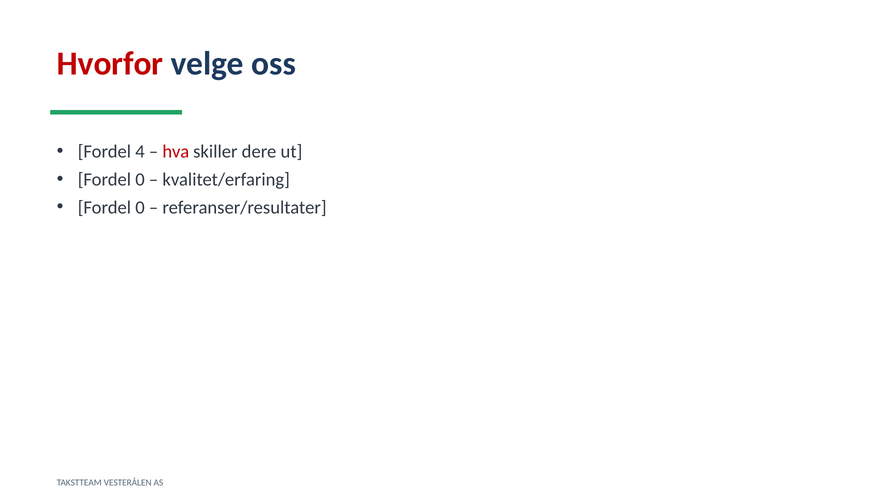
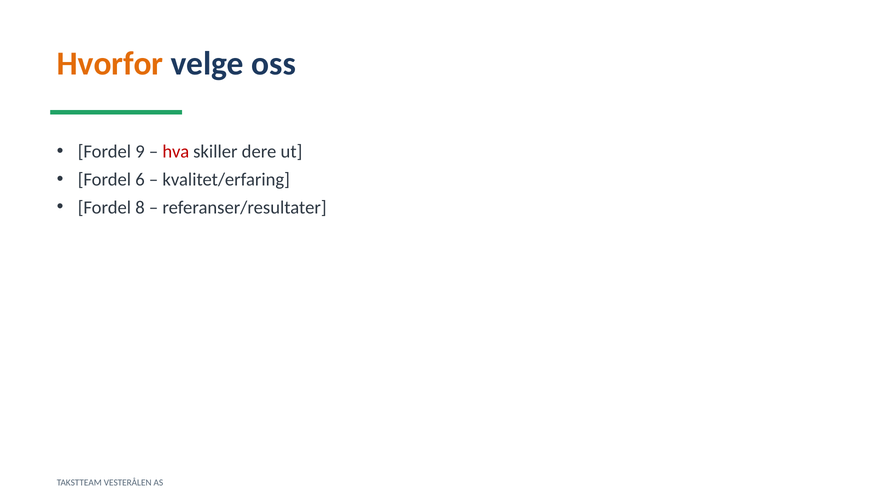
Hvorfor colour: red -> orange (110, 64)
4: 4 -> 9 (140, 151)
0: 0 -> 6 (140, 179)
0: 0 -> 8 (140, 207)
